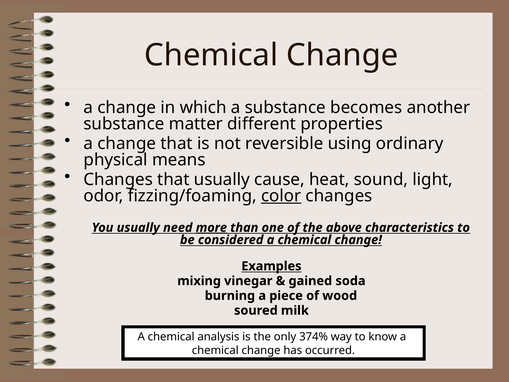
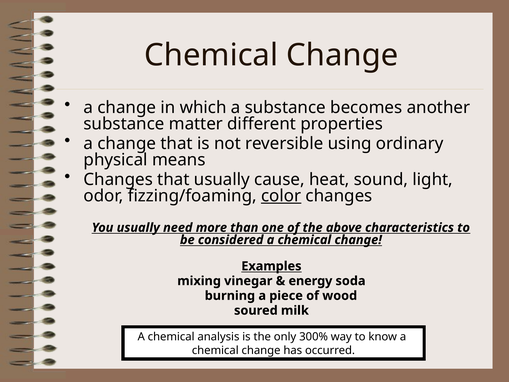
more underline: present -> none (211, 227)
gained: gained -> energy (310, 281)
374%: 374% -> 300% (314, 337)
